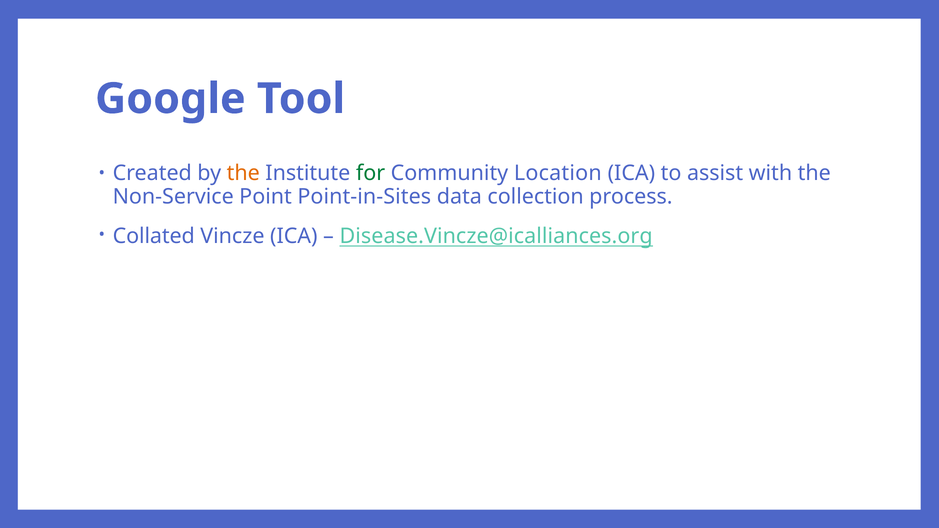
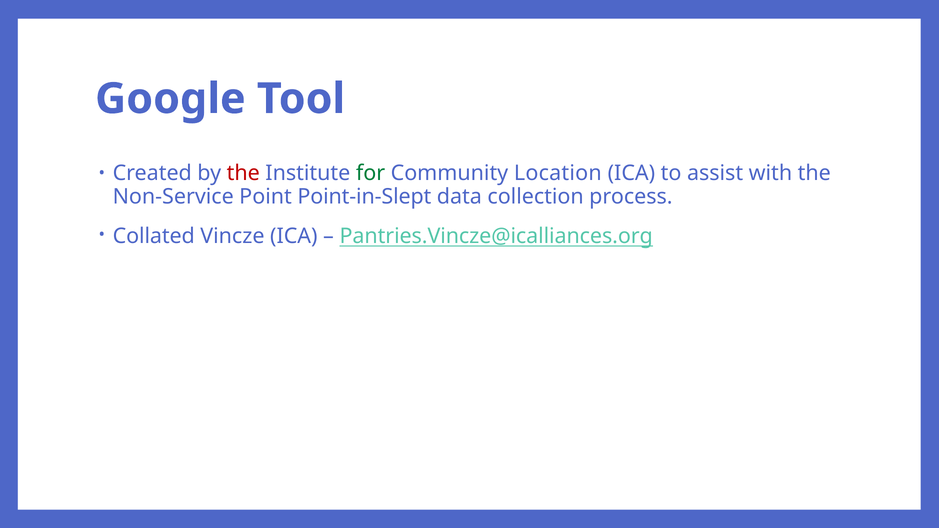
the colour: orange -> red (243, 173)
Point-in-Sites: Point-in-Sites -> Point-in-Slept (364, 197)
Disease.Vincze@icalliances.org: Disease.Vincze@icalliances.org -> Pantries.Vincze@icalliances.org (496, 236)
